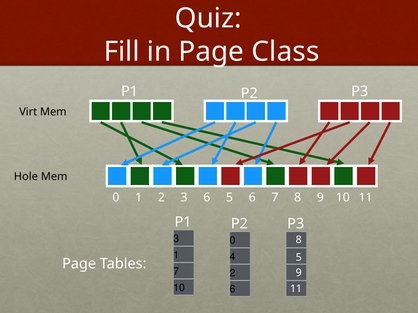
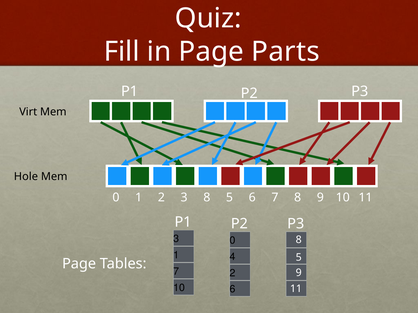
Class: Class -> Parts (285, 52)
3 6: 6 -> 8 (207, 198)
